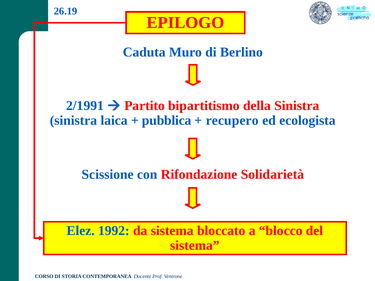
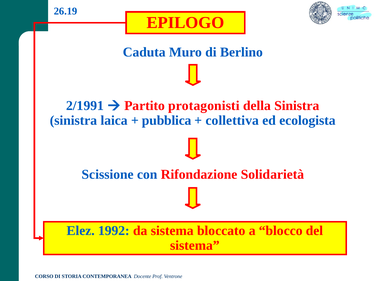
bipartitismo: bipartitismo -> protagonisti (204, 106)
recupero: recupero -> collettiva (232, 120)
